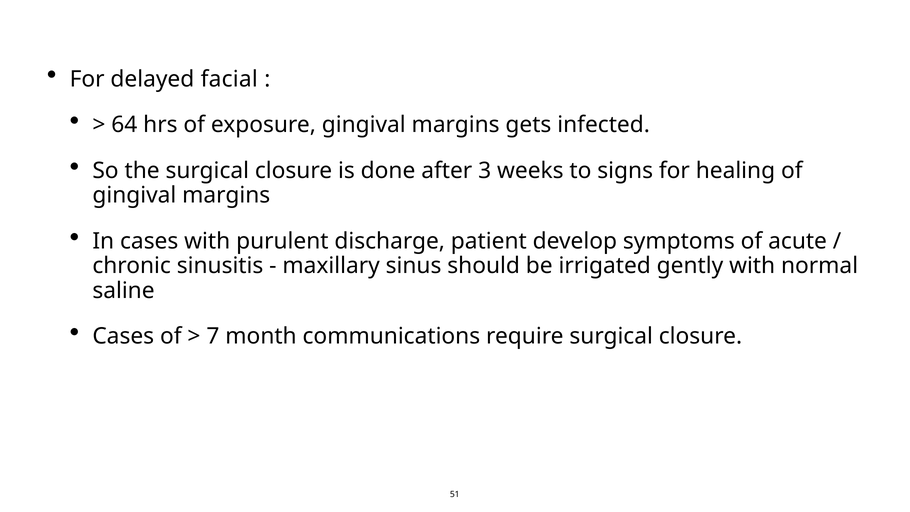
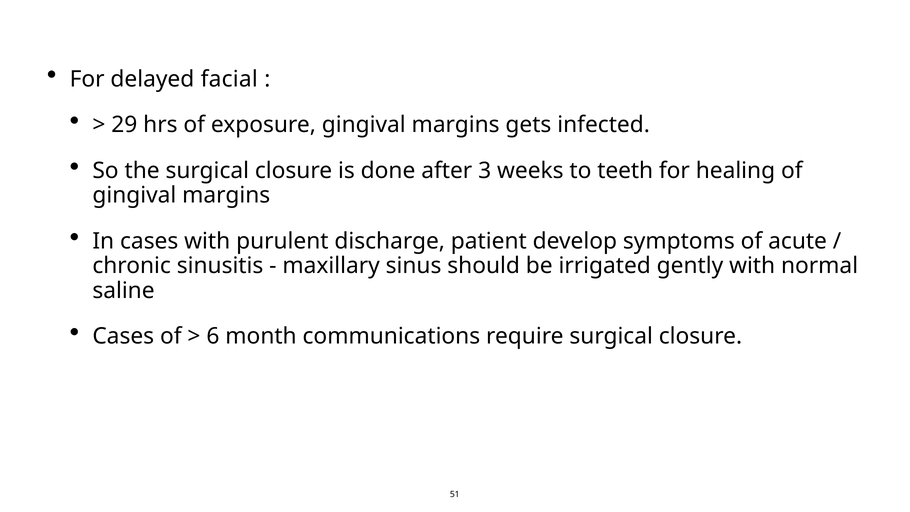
64: 64 -> 29 (124, 125)
signs: signs -> teeth (625, 171)
7: 7 -> 6 (213, 336)
